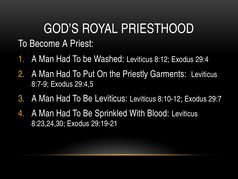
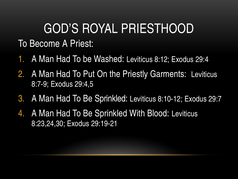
Leviticus: Leviticus -> Sprinkled (111, 98)
